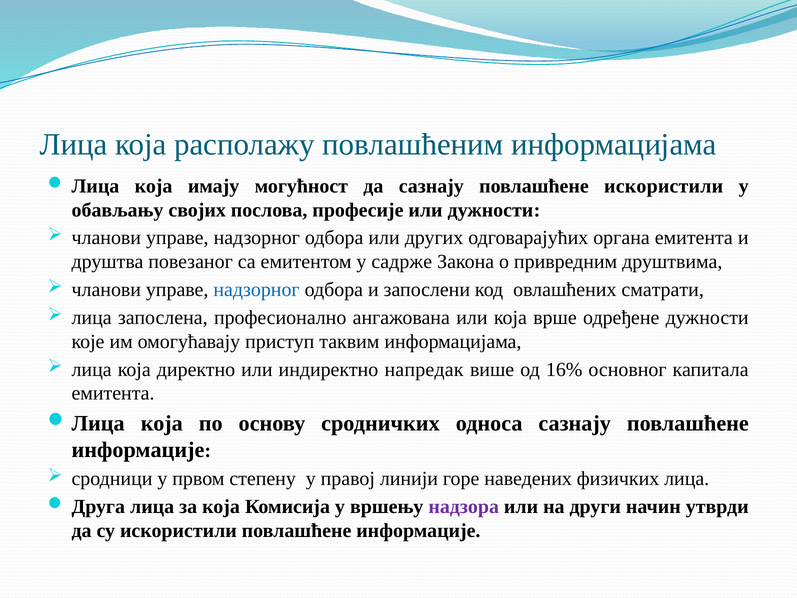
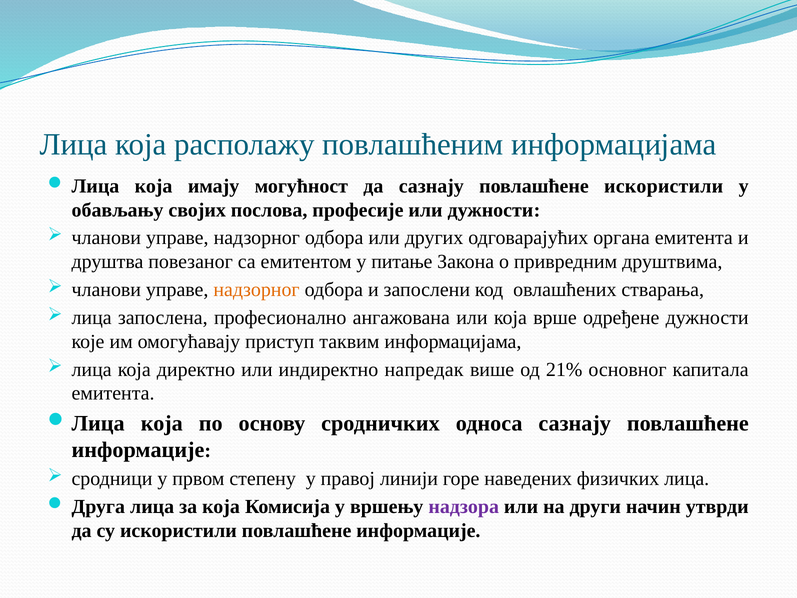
садрже: садрже -> питање (402, 262)
надзорног colour: blue -> orange (257, 290)
сматрати: сматрати -> стварања (663, 290)
16%: 16% -> 21% (564, 369)
